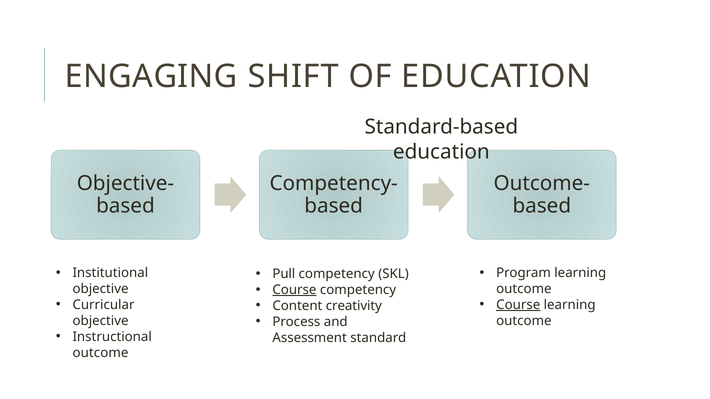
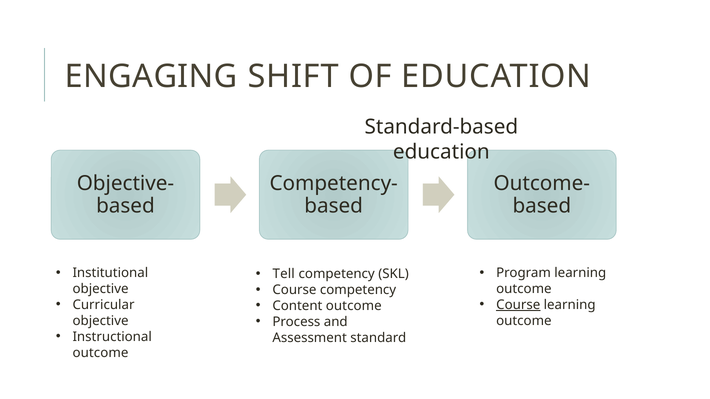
Pull: Pull -> Tell (284, 274)
Course underline: present -> none (294, 290)
Content creativity: creativity -> outcome (354, 306)
